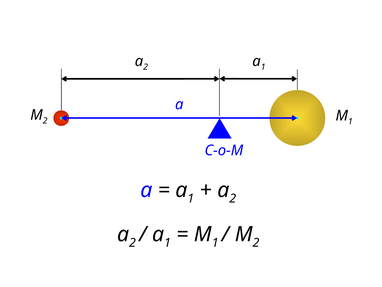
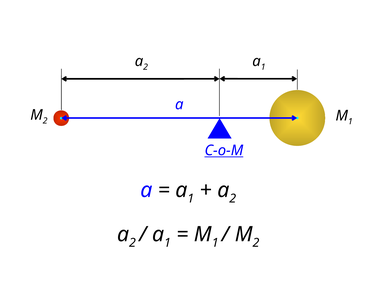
C-o-M underline: none -> present (224, 150)
